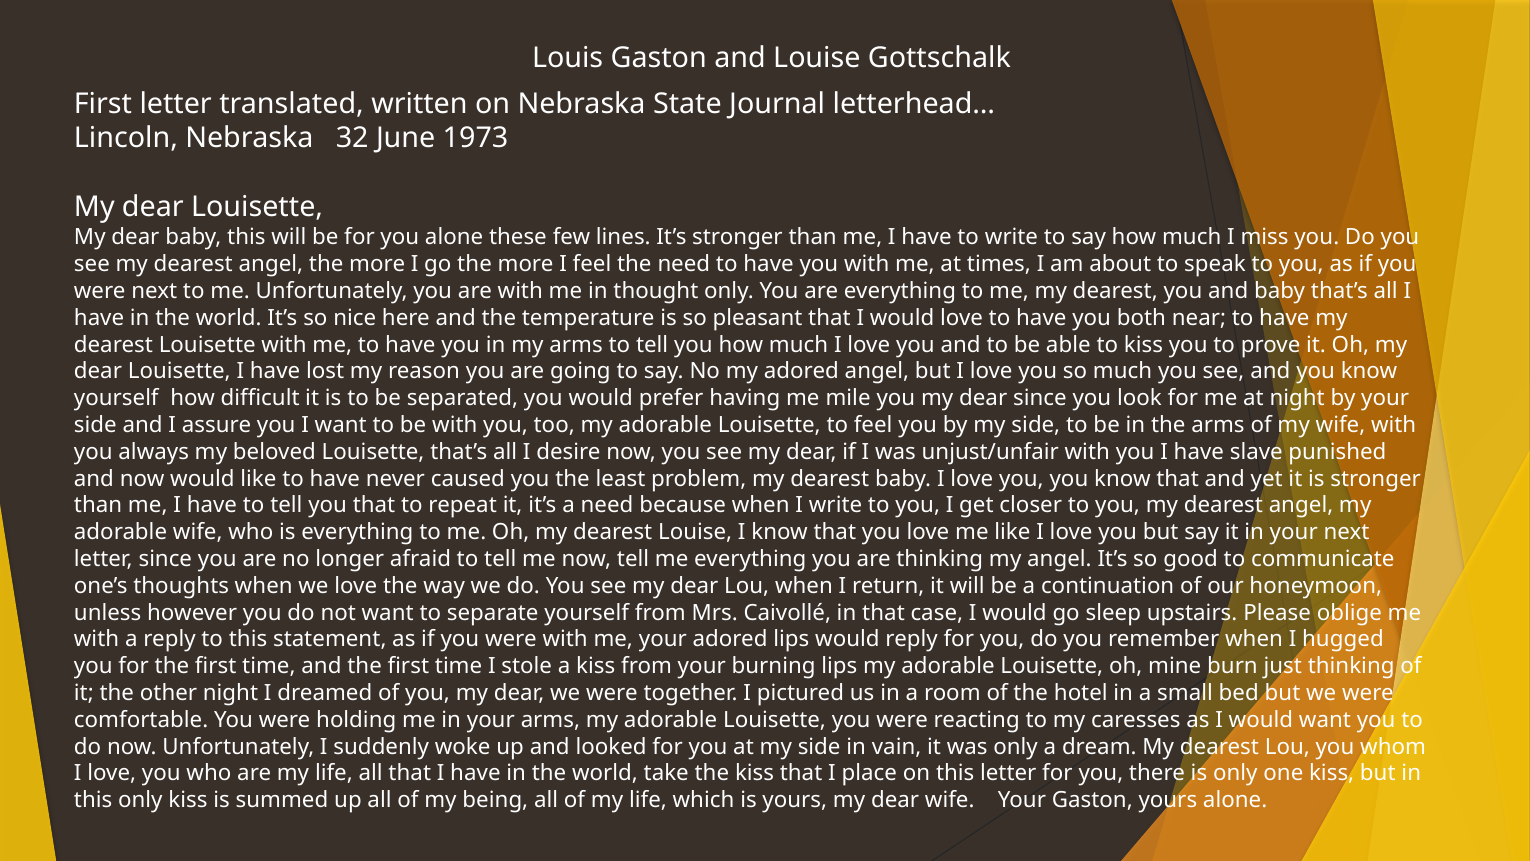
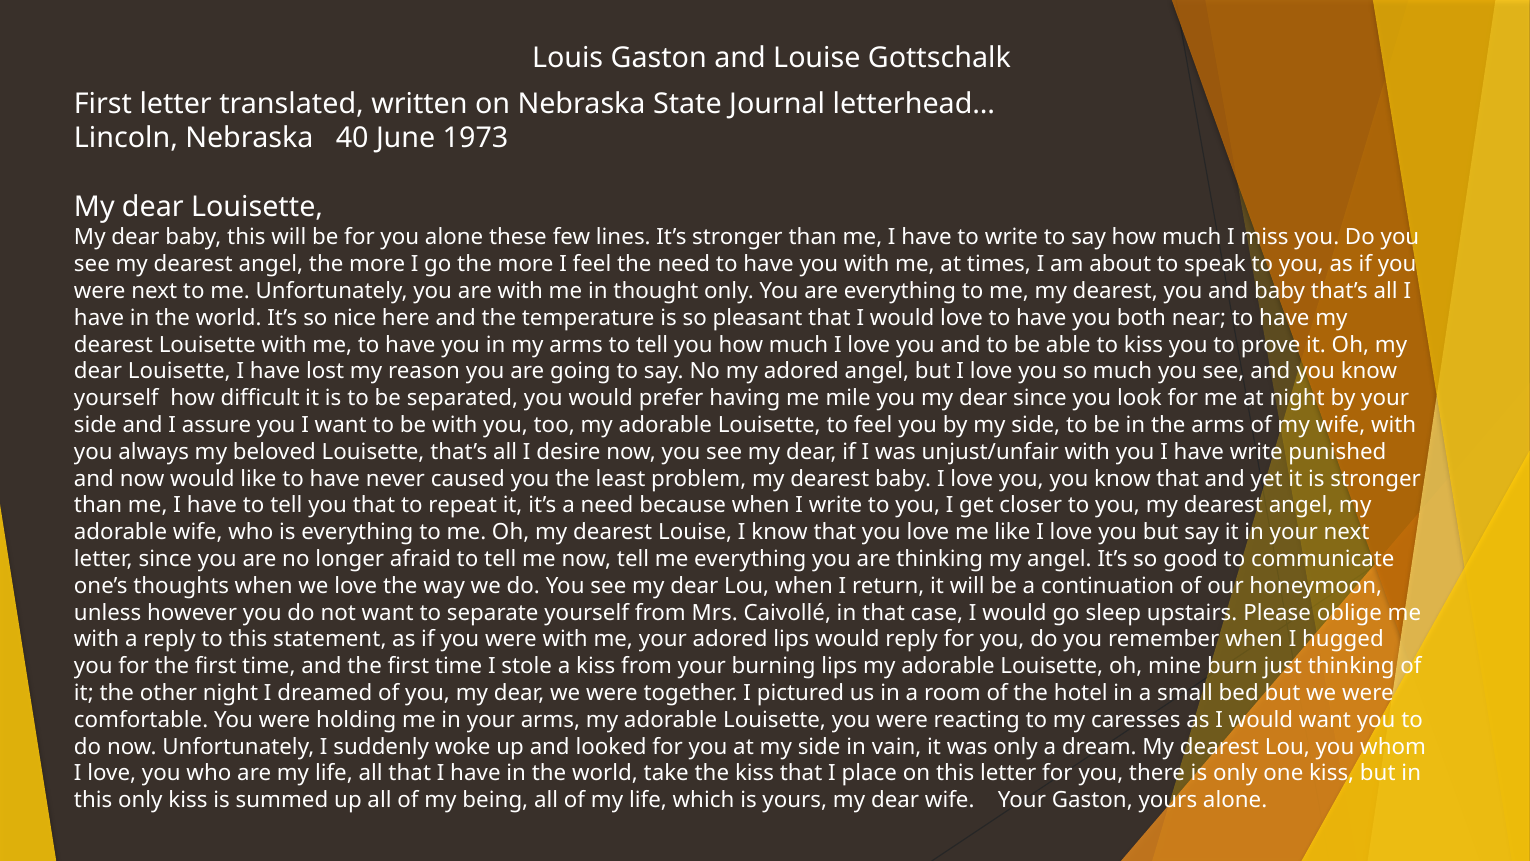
32: 32 -> 40 (352, 138)
have slave: slave -> write (1256, 452)
